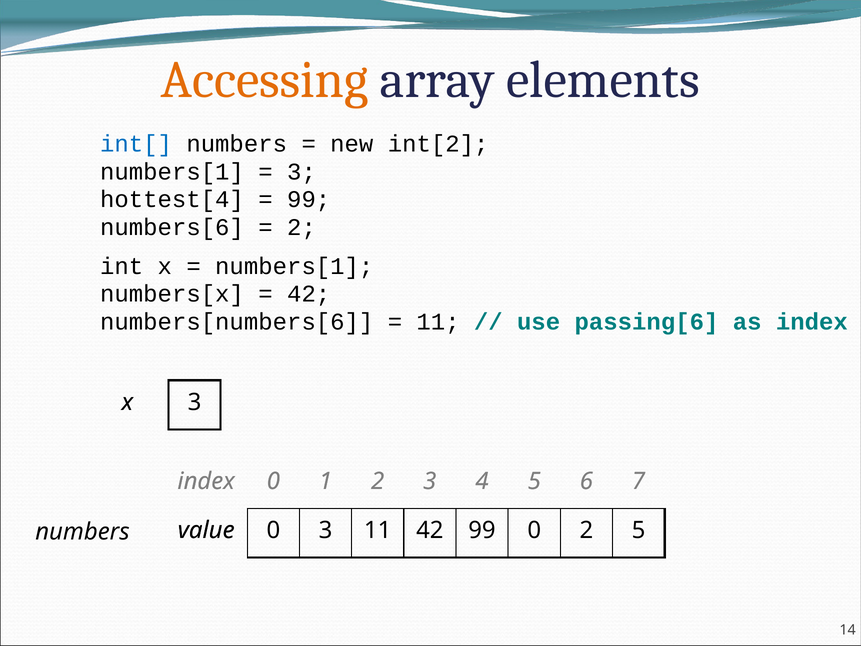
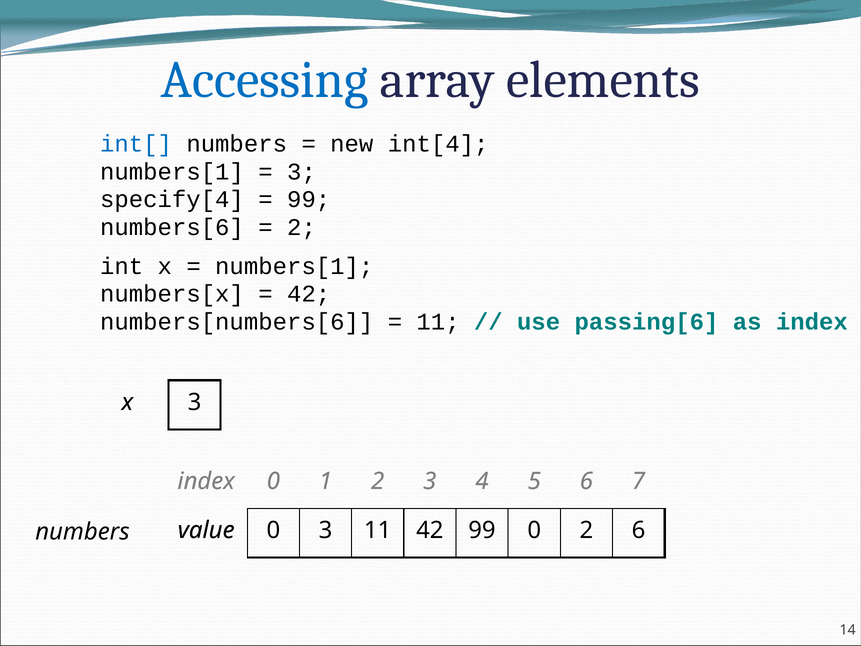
Accessing colour: orange -> blue (264, 80)
int[2: int[2 -> int[4 (438, 144)
hottest[4: hottest[4 -> specify[4 (172, 199)
2 5: 5 -> 6 (639, 530)
